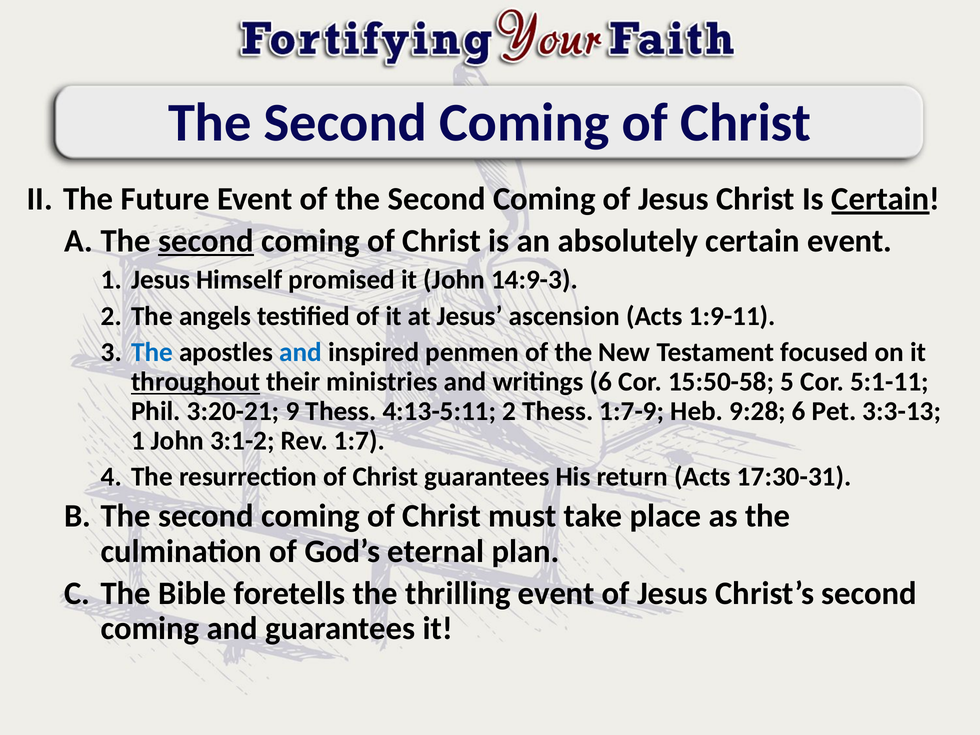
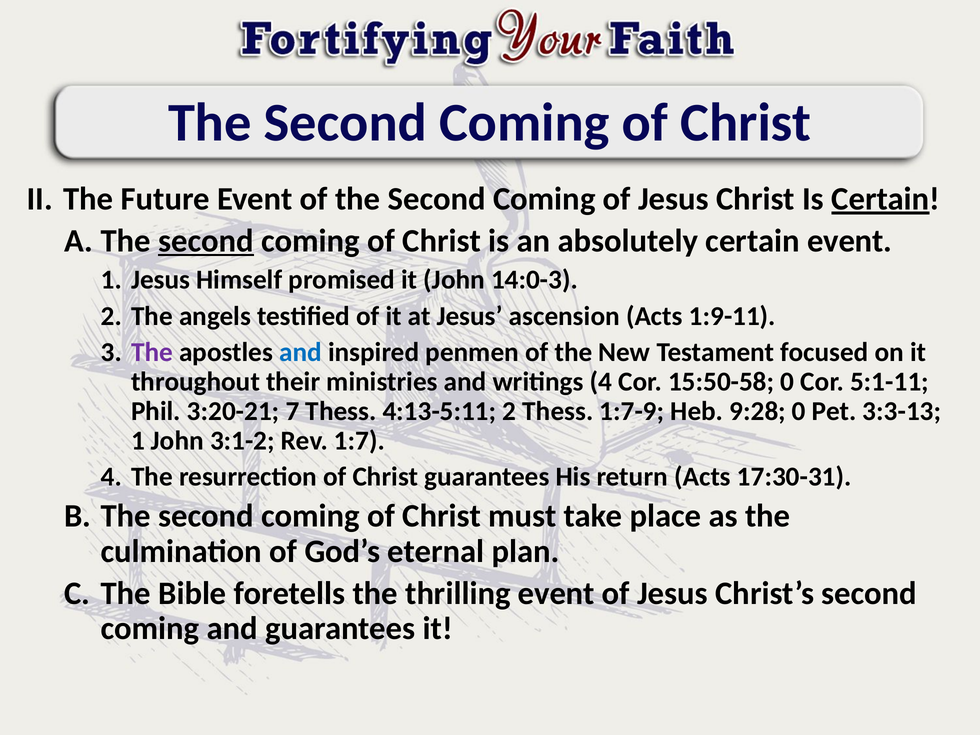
14:9-3: 14:9-3 -> 14:0-3 (534, 280)
The colour: blue -> purple (152, 352)
throughout underline: present -> none (195, 382)
writings 6: 6 -> 4 (601, 382)
15:50-58 5: 5 -> 0 (787, 382)
9: 9 -> 7 (292, 411)
9:28 6: 6 -> 0 (799, 411)
